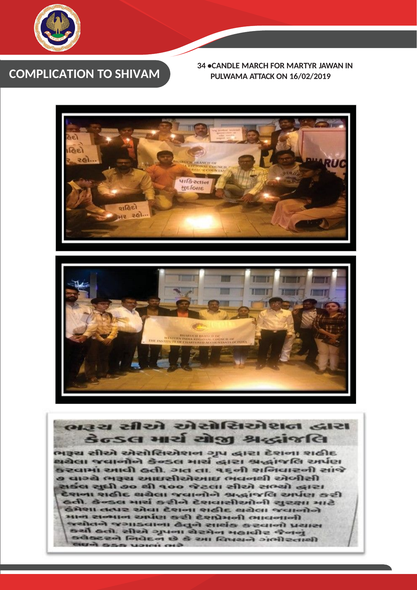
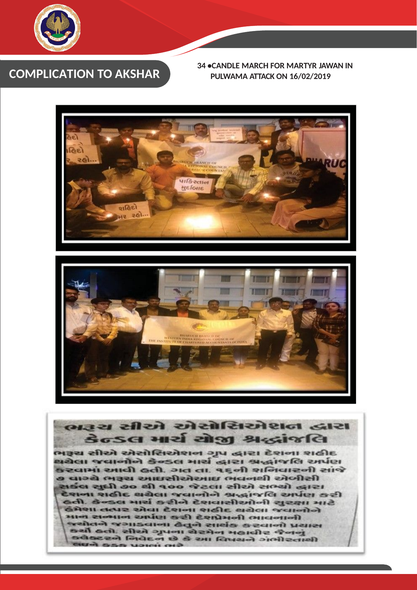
SHIVAM: SHIVAM -> AKSHAR (137, 74)
